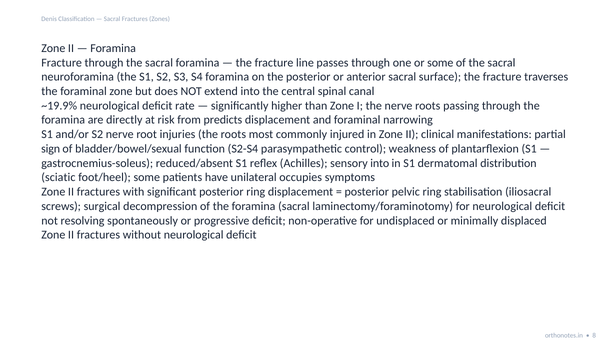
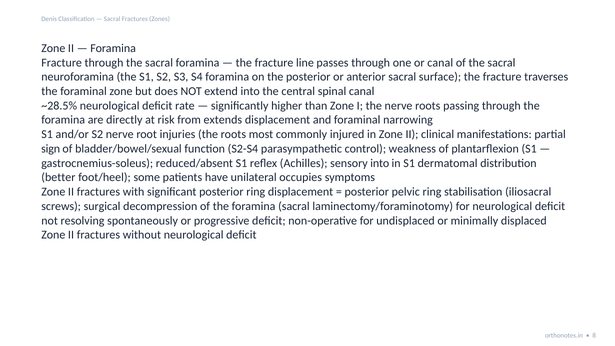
or some: some -> canal (440, 63)
~19.9%: ~19.9% -> ~28.5% (59, 106)
predicts: predicts -> extends (223, 120)
sciatic: sciatic -> better (58, 177)
